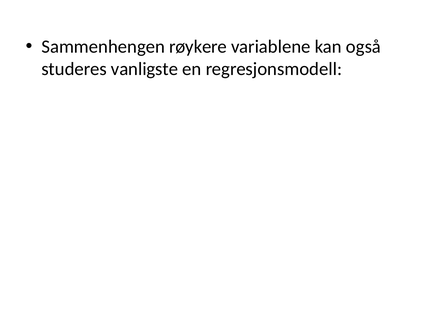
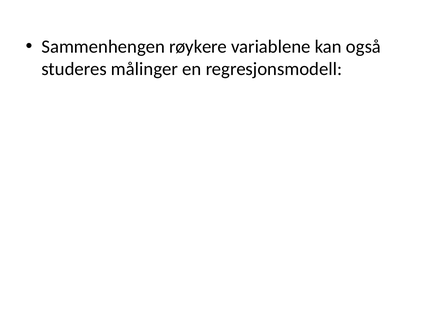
vanligste: vanligste -> målinger (145, 69)
